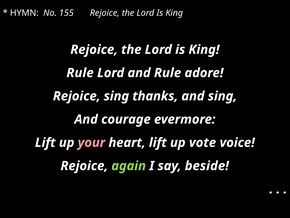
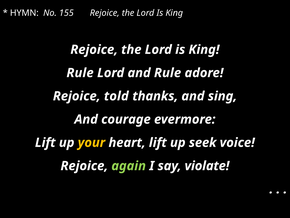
Rejoice sing: sing -> told (116, 96)
your colour: pink -> yellow (91, 142)
vote: vote -> seek (203, 142)
beside: beside -> violate (207, 166)
